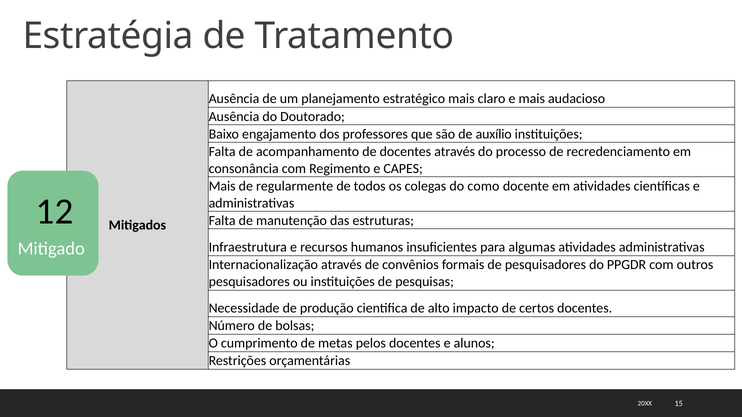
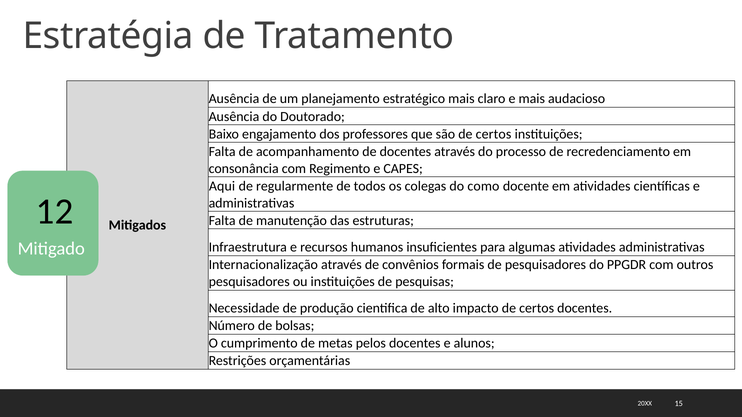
são de auxílio: auxílio -> certos (494, 134)
Mais: Mais -> Aqui (222, 186)
